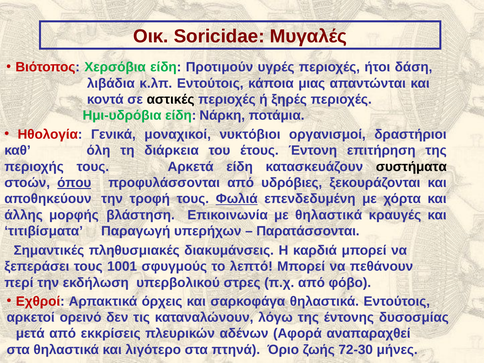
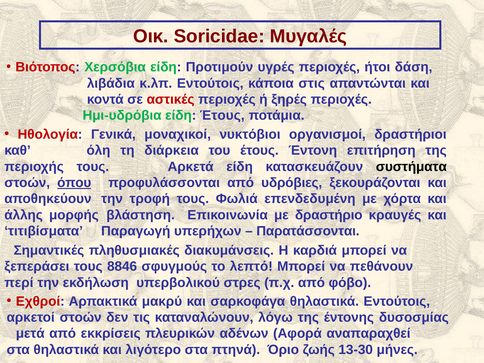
μιας: μιας -> στις (312, 83)
αστικές colour: black -> red (171, 99)
είδη Νάρκη: Νάρκη -> Έτους (222, 116)
Φωλιά underline: present -> none (237, 199)
με θηλαστικά: θηλαστικά -> δραστήριο (329, 215)
1001: 1001 -> 8846 (122, 267)
όρχεις: όρχεις -> μακρύ (162, 301)
αρκετοί ορεινό: ορεινό -> στοών (81, 317)
72-30: 72-30 -> 13-30 (356, 350)
